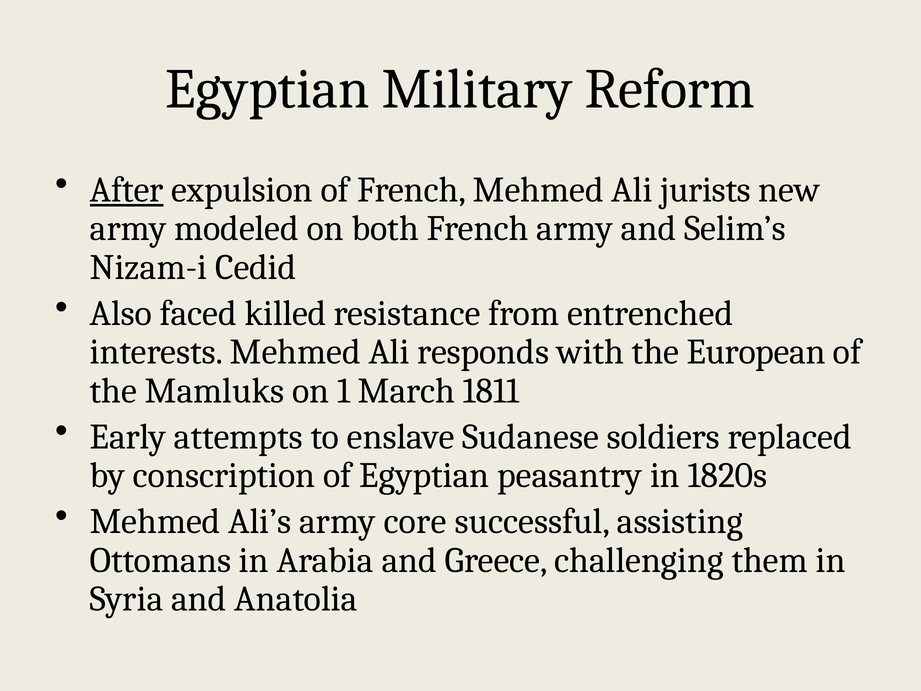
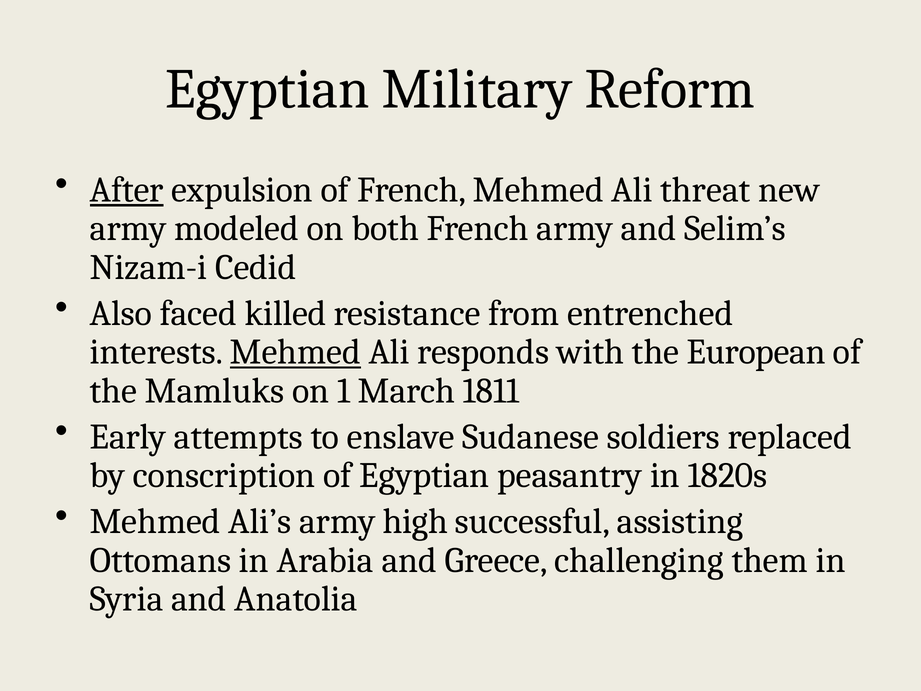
jurists: jurists -> threat (705, 190)
Mehmed underline: none -> present (295, 352)
core: core -> high (415, 521)
